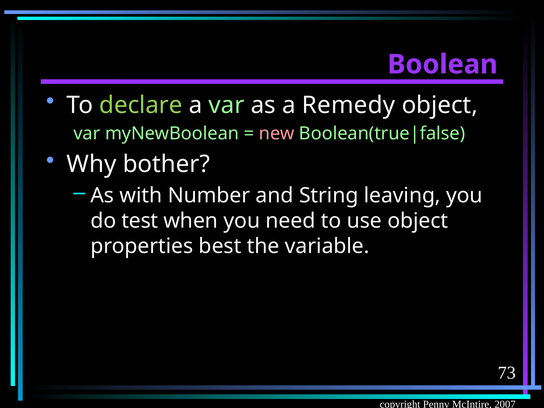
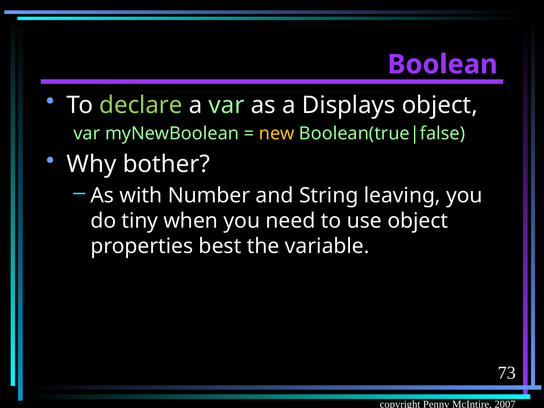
Remedy: Remedy -> Displays (349, 105)
new colour: pink -> yellow (277, 134)
test: test -> tiny (140, 221)
